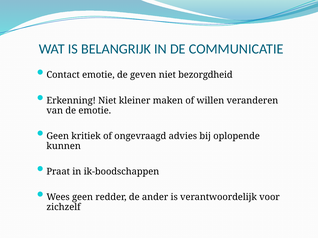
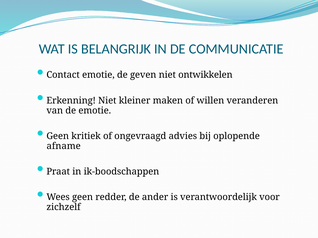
bezorgdheid: bezorgdheid -> ontwikkelen (205, 75)
kunnen: kunnen -> afname (64, 146)
